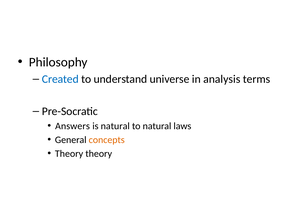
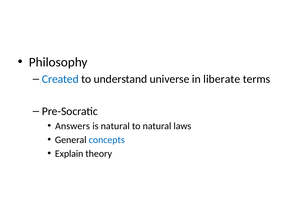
analysis: analysis -> liberate (222, 79)
concepts colour: orange -> blue (107, 140)
Theory: Theory -> Explain (69, 154)
